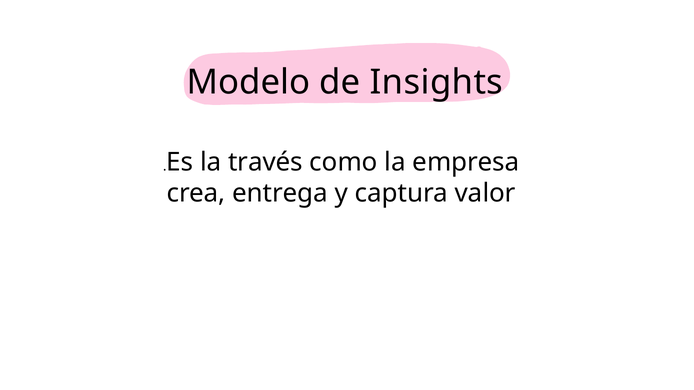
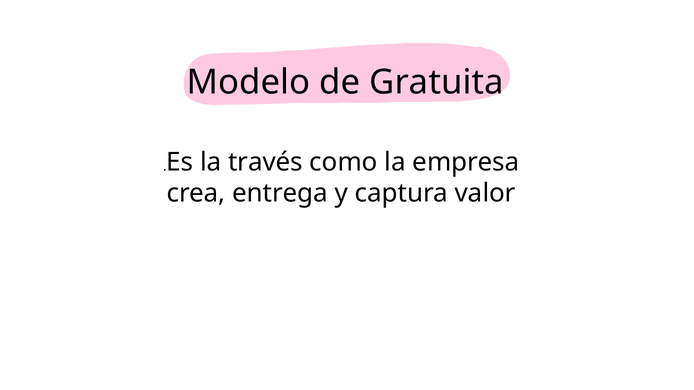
Insights: Insights -> Gratuita (437, 82)
